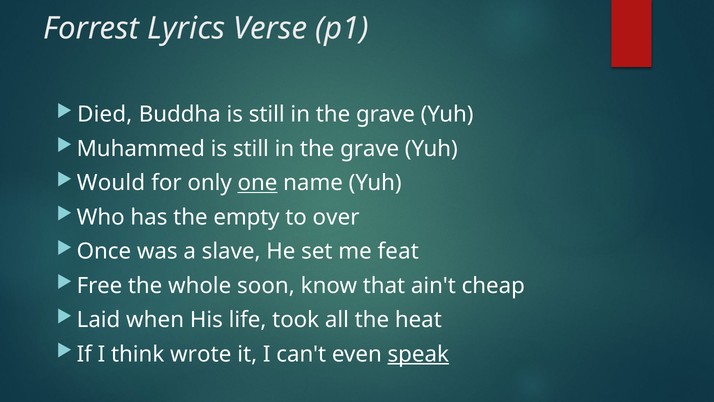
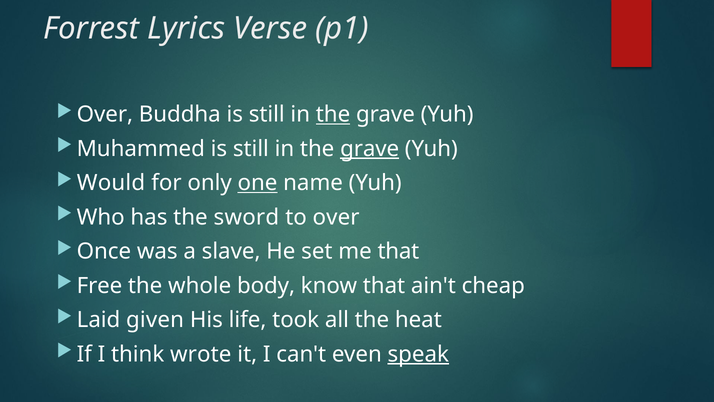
Died: Died -> Over (105, 114)
the underline: none -> present (333, 114)
grave underline: none -> present (370, 149)
empty: empty -> sword (246, 217)
me feat: feat -> that (398, 251)
soon: soon -> body (266, 285)
when: when -> given (155, 320)
